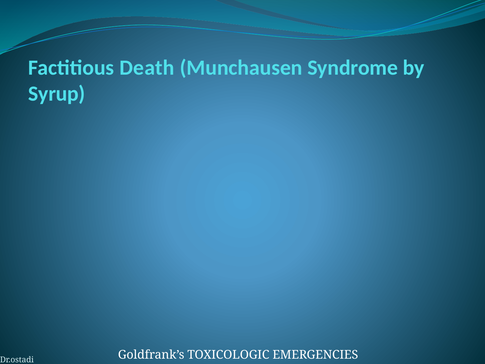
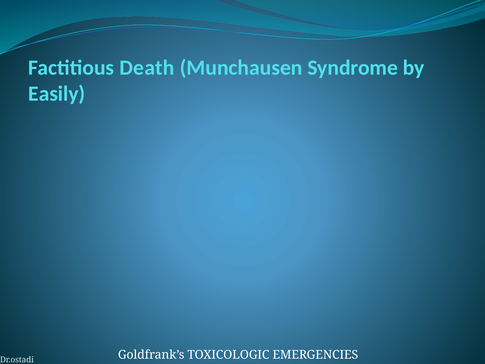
Syrup: Syrup -> Easily (57, 94)
